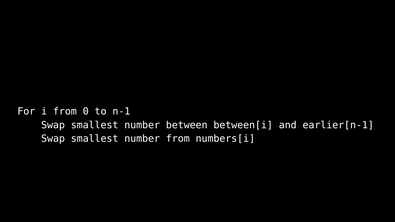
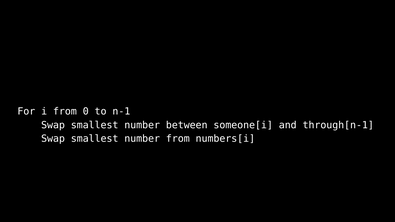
between[i: between[i -> someone[i (243, 125)
earlier[n-1: earlier[n-1 -> through[n-1 (338, 125)
